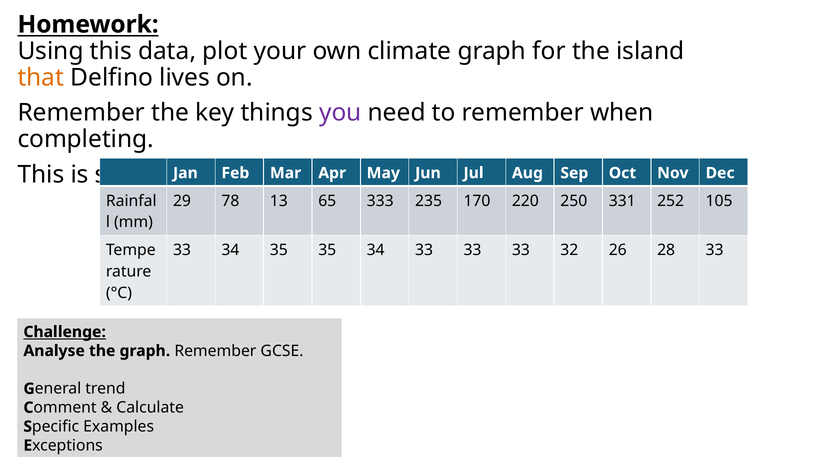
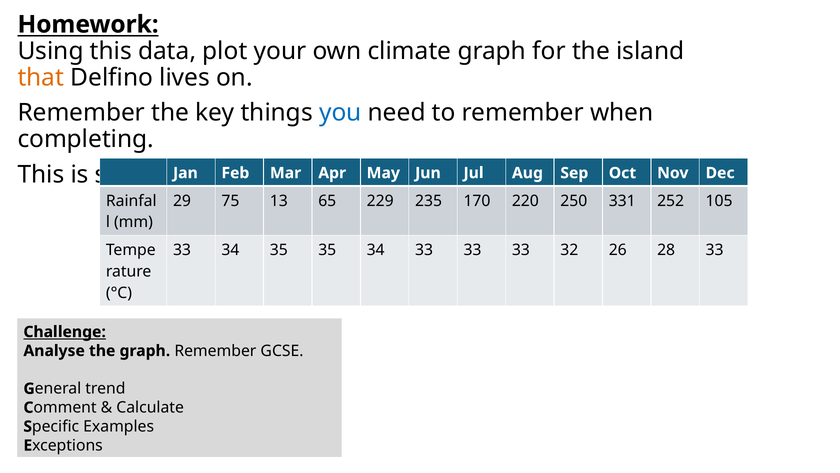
you colour: purple -> blue (340, 113)
78: 78 -> 75 (230, 201)
333: 333 -> 229 (380, 201)
